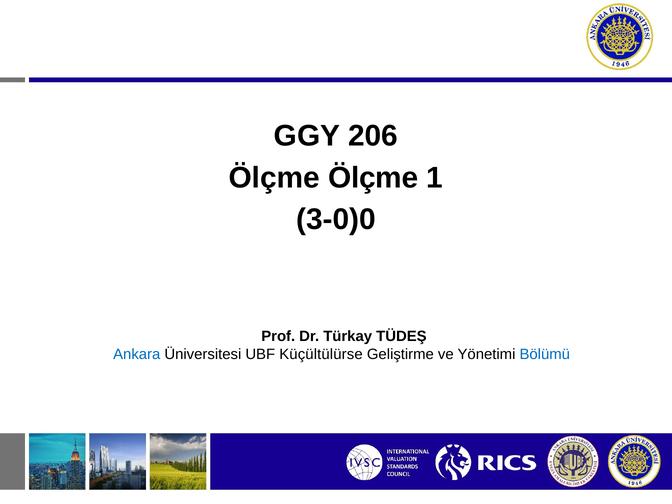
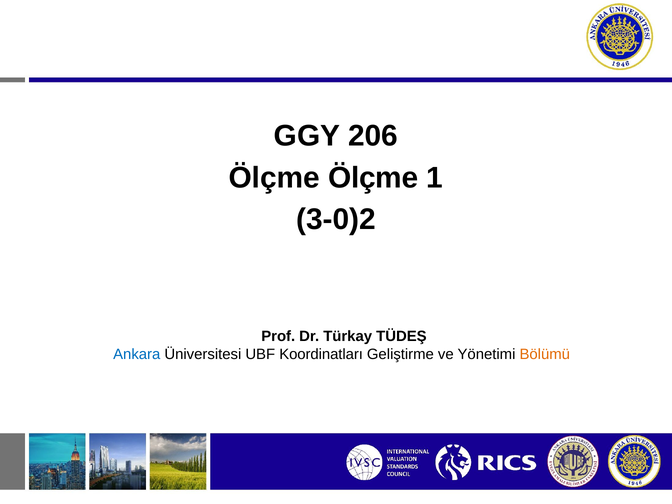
3-0)0: 3-0)0 -> 3-0)2 (336, 220)
Küçültülürse: Küçültülürse -> Koordinatları (321, 354)
Bölümü colour: blue -> orange (545, 354)
